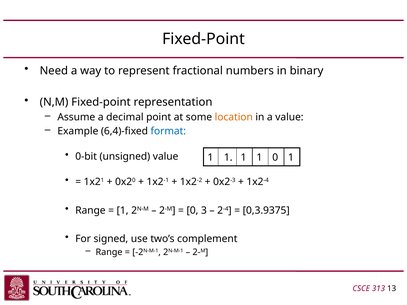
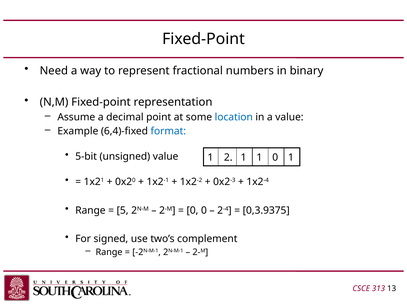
location colour: orange -> blue (234, 117)
0-bit: 0-bit -> 5-bit (86, 157)
1: 1 -> 2 (228, 158)
1: 1 -> 5 (123, 211)
0 3: 3 -> 0 (204, 211)
